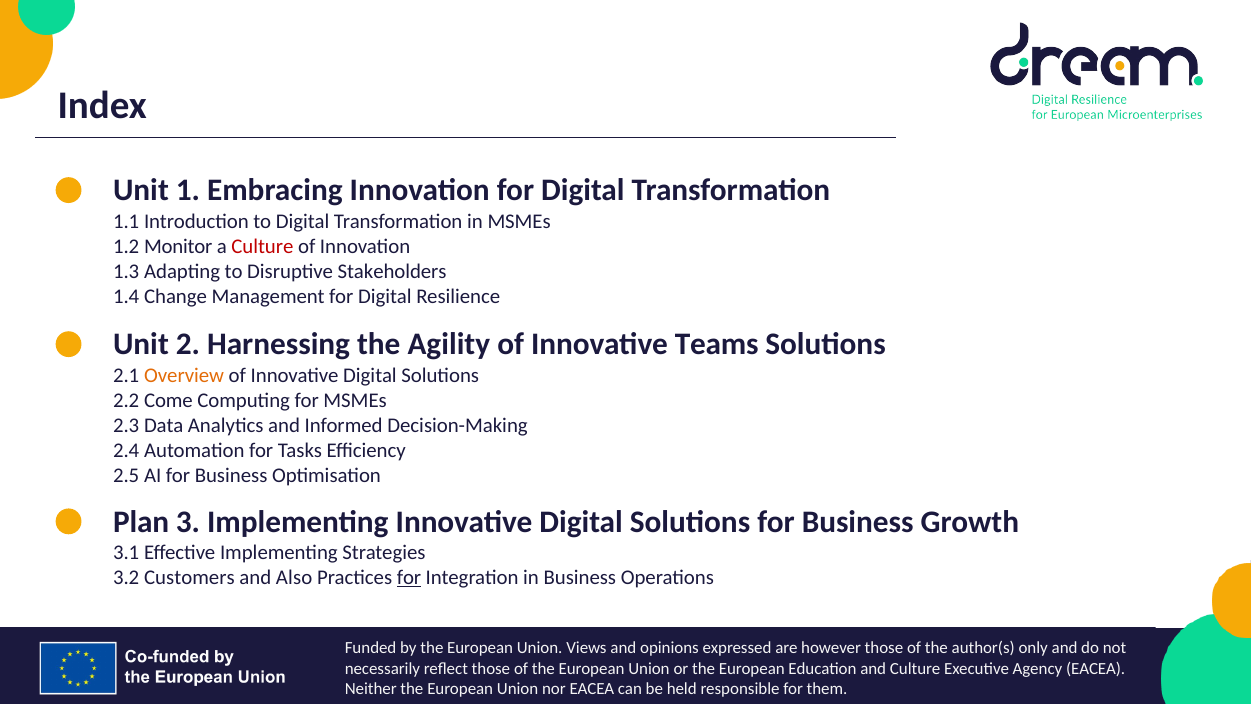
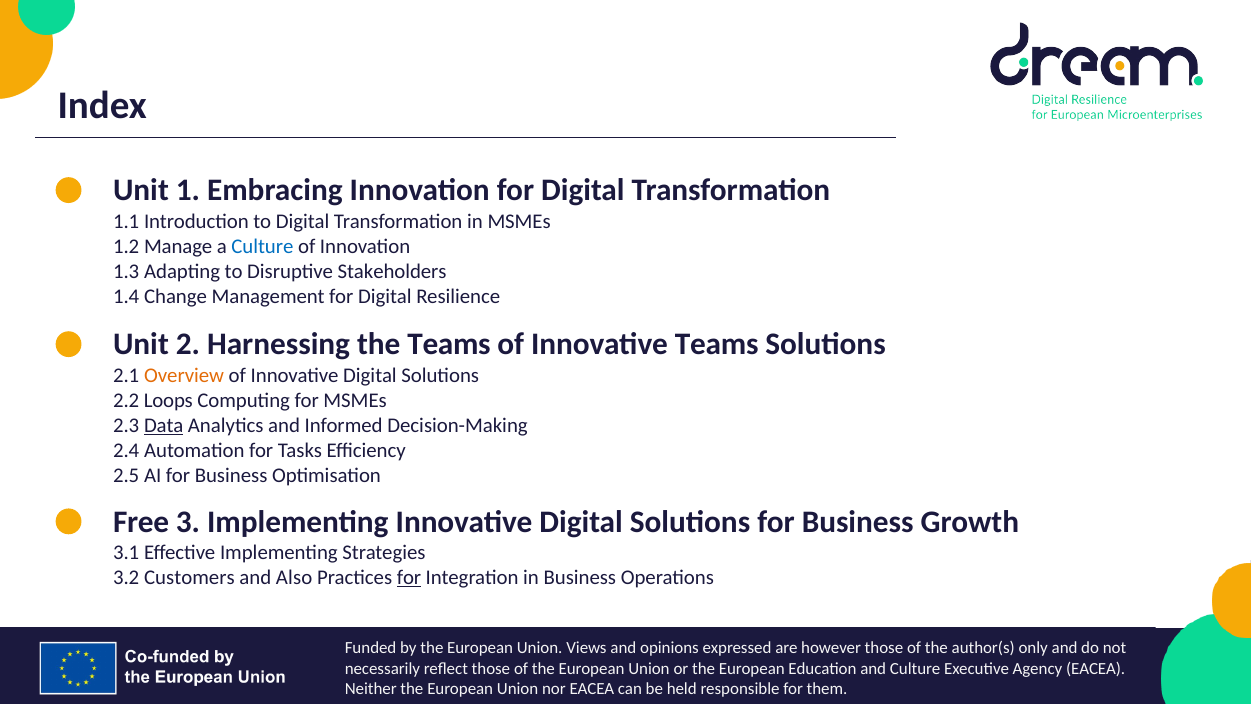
Monitor: Monitor -> Manage (178, 246)
Culture colour: red -> blue (262, 246)
the Agility: Agility -> Teams (449, 344)
Come: Come -> Loops (168, 400)
Data underline: none -> present (164, 425)
Plan: Plan -> Free (141, 522)
